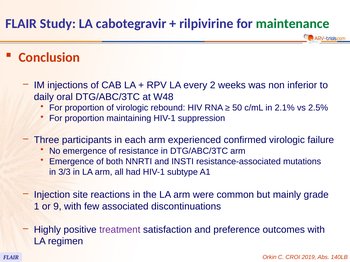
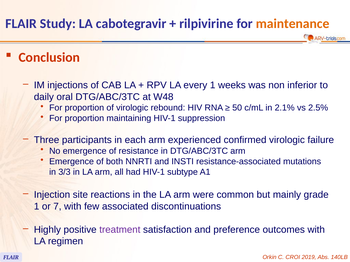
maintenance colour: green -> orange (293, 24)
every 2: 2 -> 1 (213, 85)
9: 9 -> 7 (57, 207)
